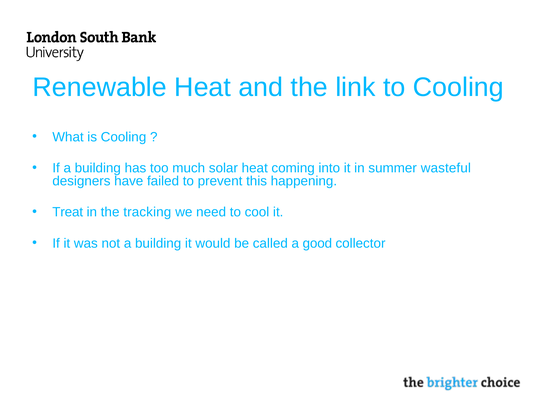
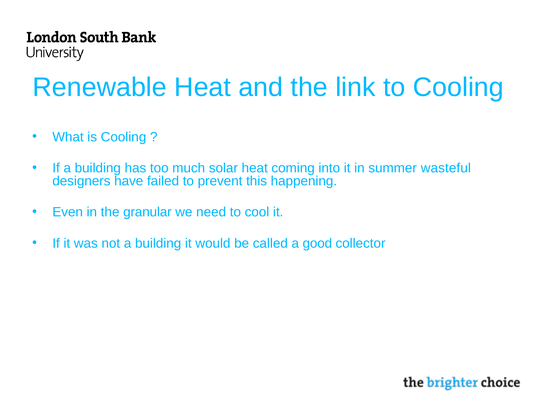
Treat: Treat -> Even (68, 212)
tracking: tracking -> granular (147, 212)
